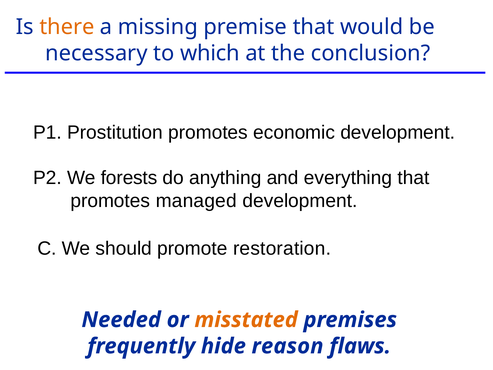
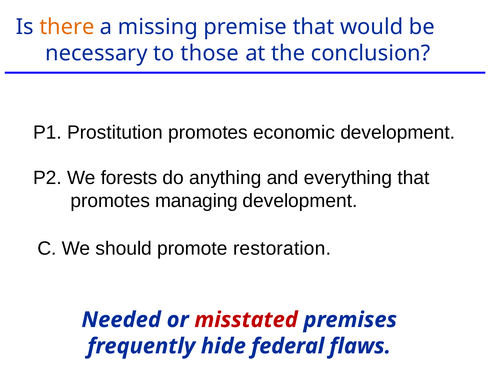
which: which -> those (210, 53)
managed: managed -> managing (196, 201)
misstated colour: orange -> red (246, 320)
reason: reason -> federal (288, 346)
